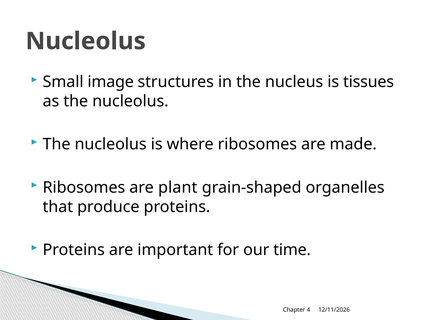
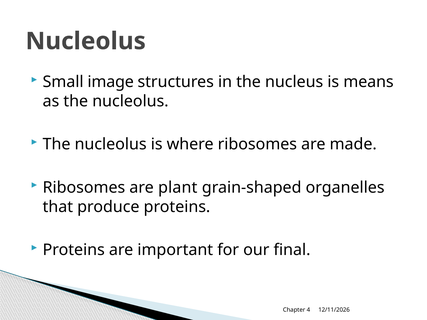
tissues: tissues -> means (369, 82)
time: time -> final (292, 250)
